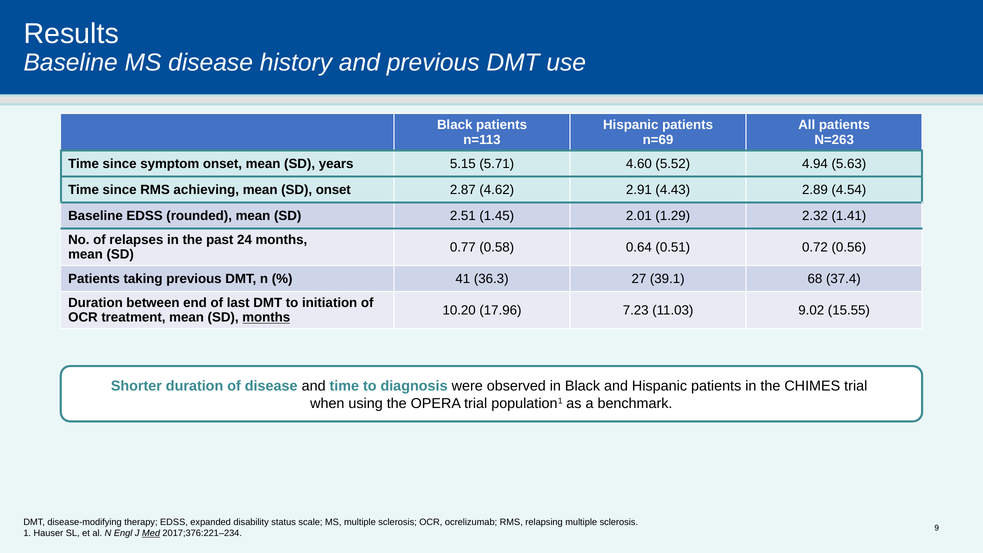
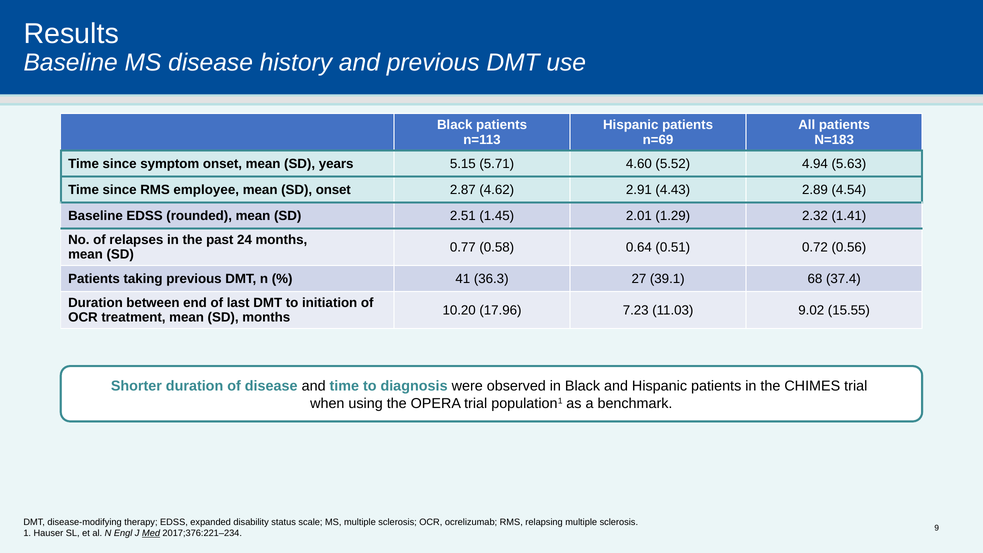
N=263: N=263 -> N=183 (834, 140)
achieving: achieving -> employee (206, 190)
months underline: present -> none (266, 318)
